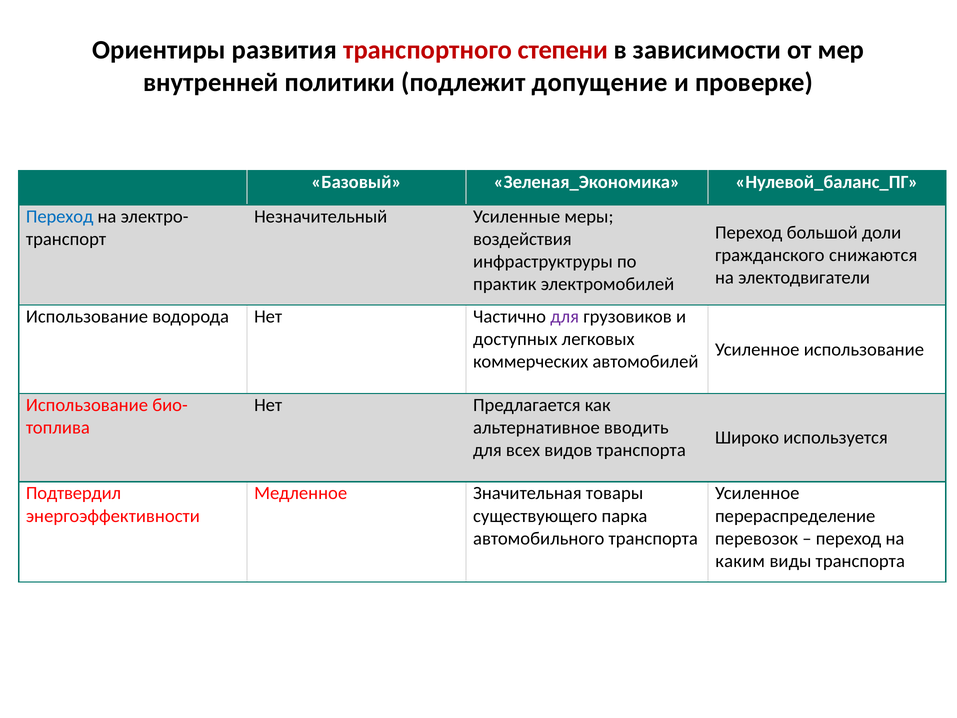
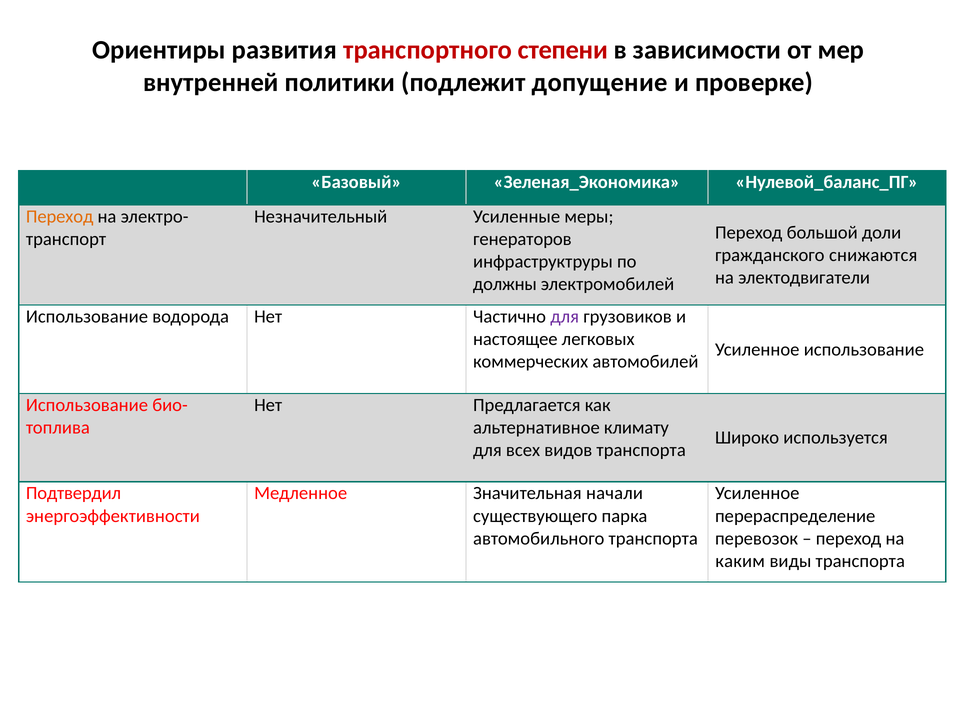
Переход colour: blue -> orange (60, 216)
воздействия: воздействия -> генераторов (522, 239)
практик: практик -> должны (505, 284)
доступных: доступных -> настоящее (515, 339)
вводить: вводить -> климату (636, 427)
товары: товары -> начали (615, 493)
